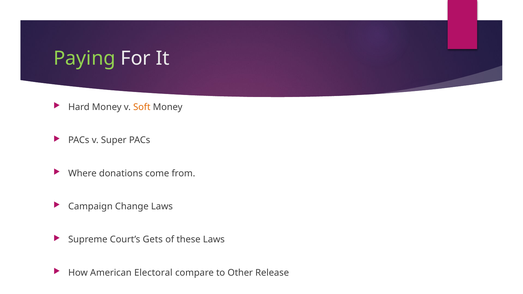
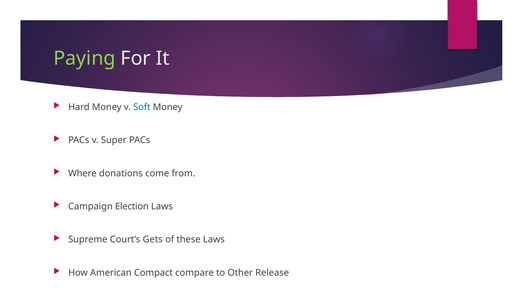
Soft colour: orange -> blue (142, 107)
Change: Change -> Election (132, 207)
Electoral: Electoral -> Compact (153, 273)
